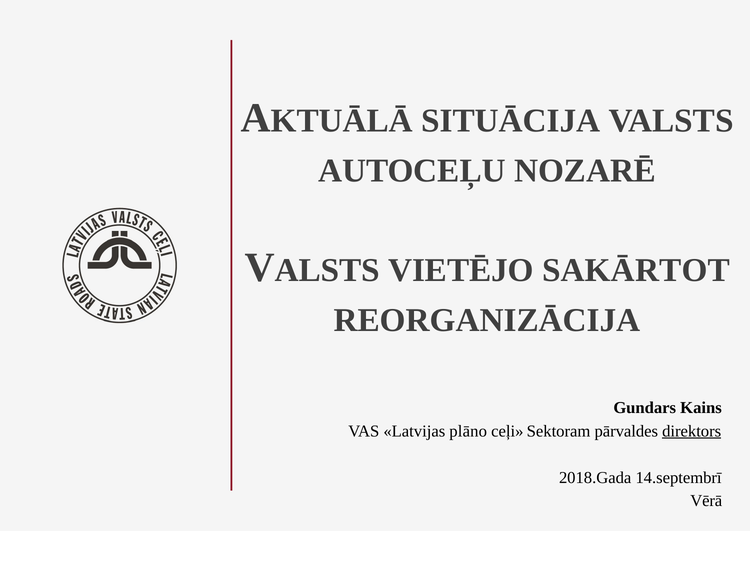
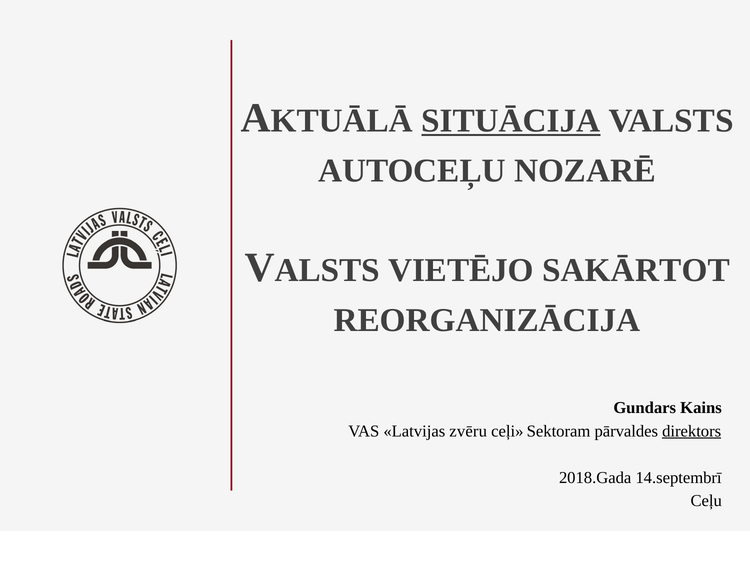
SITUĀCIJA underline: none -> present (511, 121)
plāno: plāno -> zvēru (468, 431)
Vērā: Vērā -> Ceļu (706, 501)
